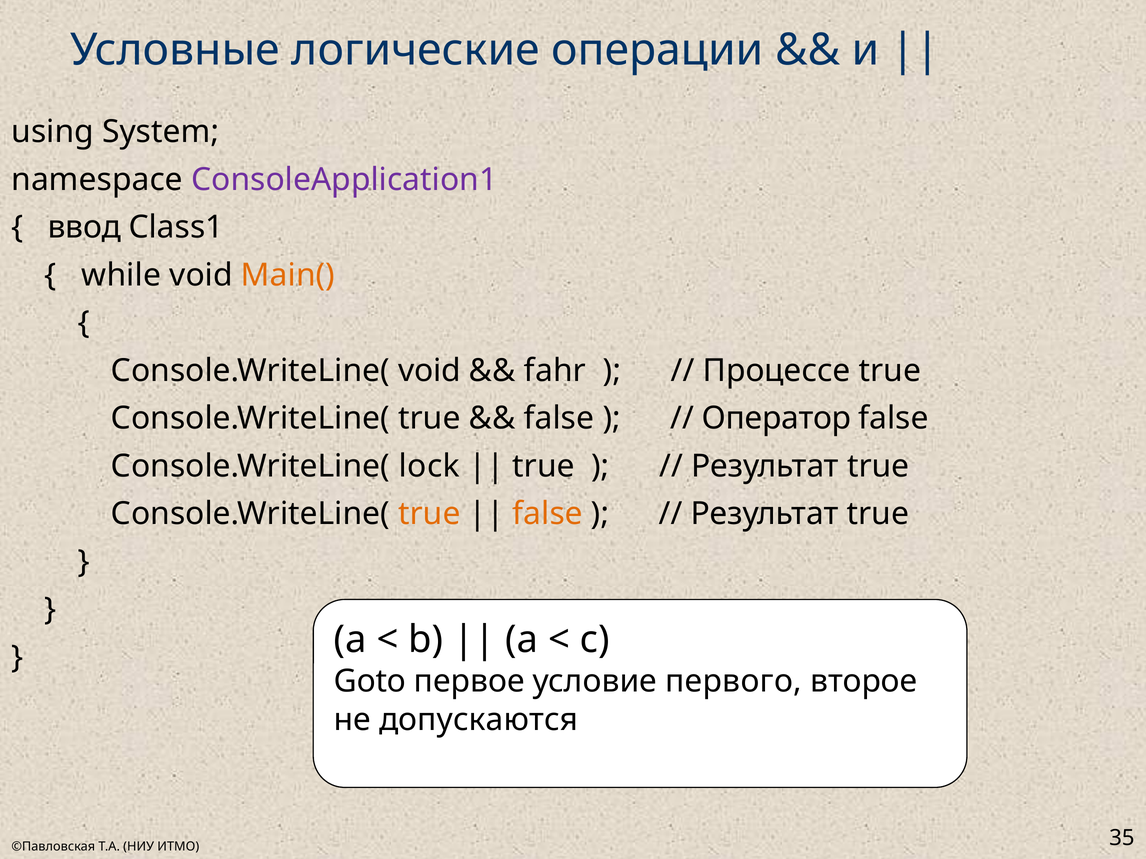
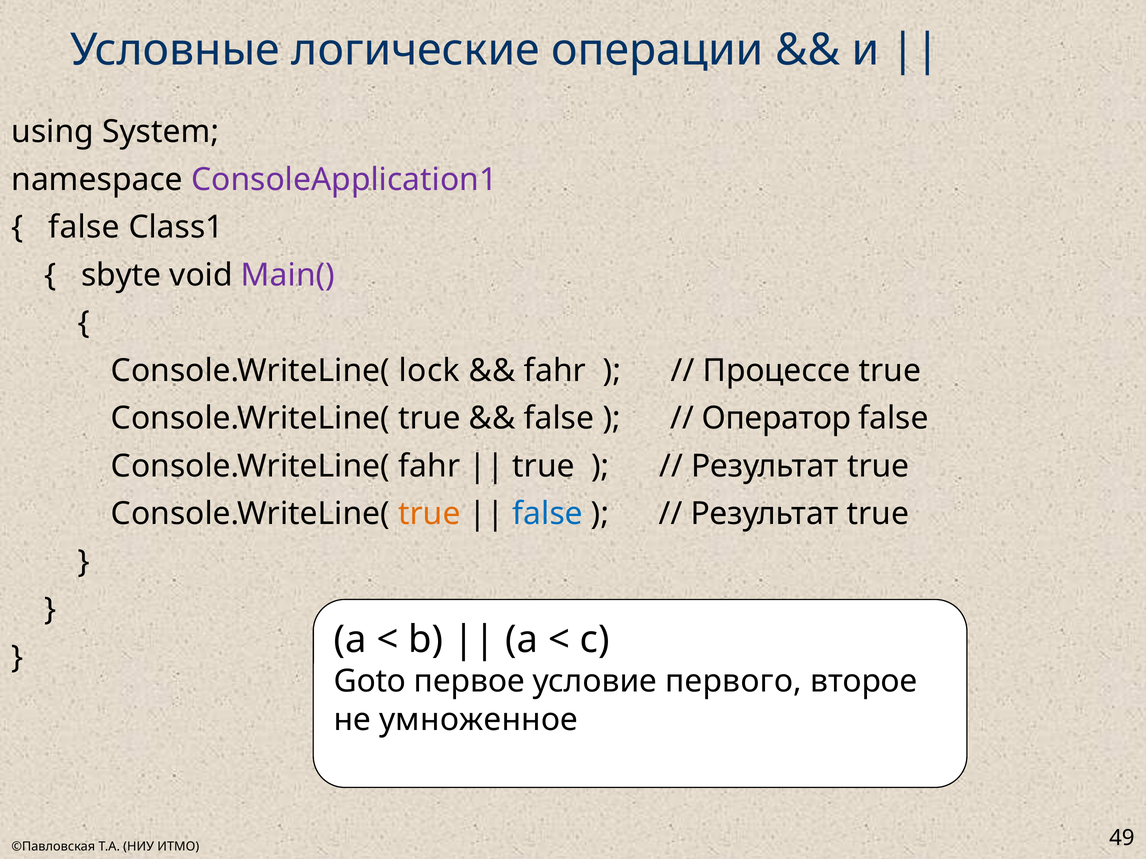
ввод: ввод -> false (84, 227)
while: while -> sbyte (121, 275)
Main( colour: orange -> purple (288, 275)
Console.WriteLine( void: void -> lock (429, 371)
Console.WriteLine( lock: lock -> fahr (429, 466)
false colour: orange -> blue (548, 514)
допускаются: допускаются -> умноженное (478, 720)
35: 35 -> 49 (1122, 838)
